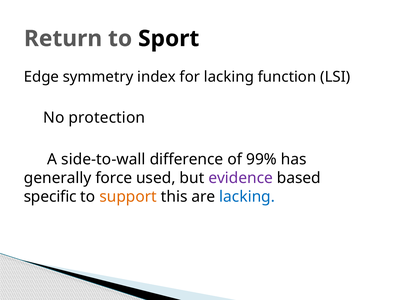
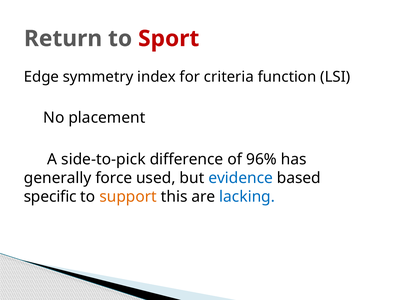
Sport colour: black -> red (169, 39)
for lacking: lacking -> criteria (229, 77)
protection: protection -> placement (107, 118)
side-to-wall: side-to-wall -> side-to-pick (103, 159)
99%: 99% -> 96% (262, 159)
evidence colour: purple -> blue (241, 178)
